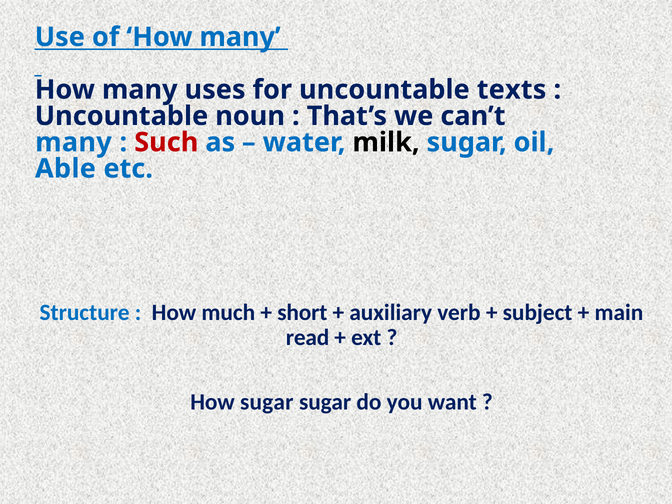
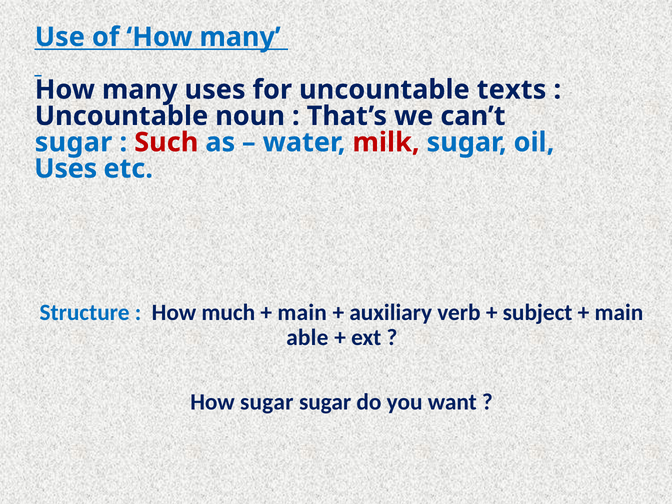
many: many -> sugar (73, 142)
milk colour: black -> red (386, 142)
Able: Able -> Uses (66, 169)
short: short -> main (302, 313)
read: read -> able (307, 338)
